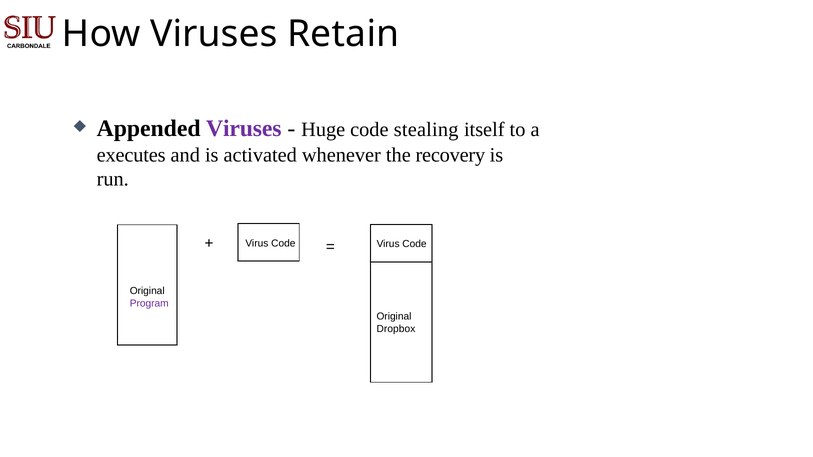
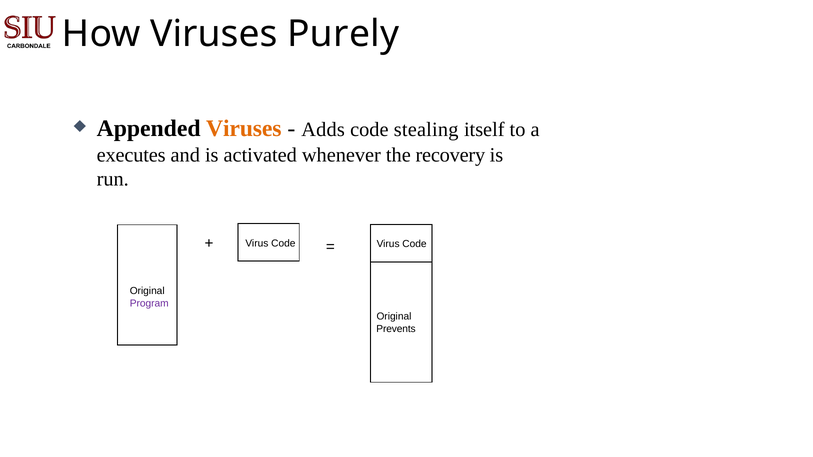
Retain: Retain -> Purely (343, 34)
Viruses colour: purple -> orange (244, 129)
Huge: Huge -> Adds (323, 130)
Dropbox: Dropbox -> Prevents (396, 329)
